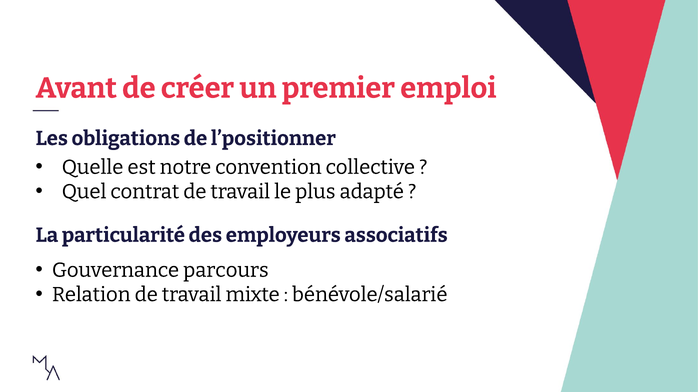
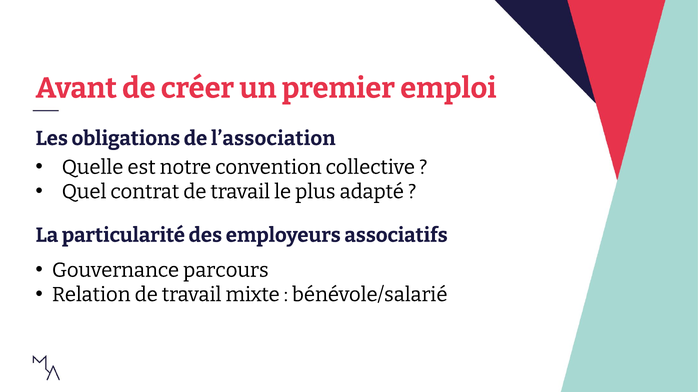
l’positionner: l’positionner -> l’association (273, 139)
